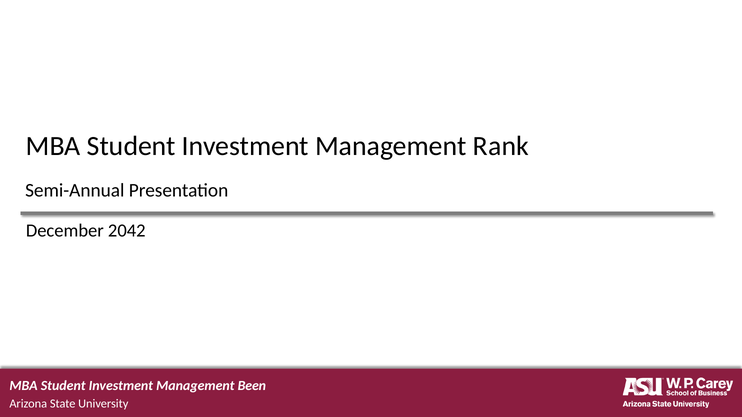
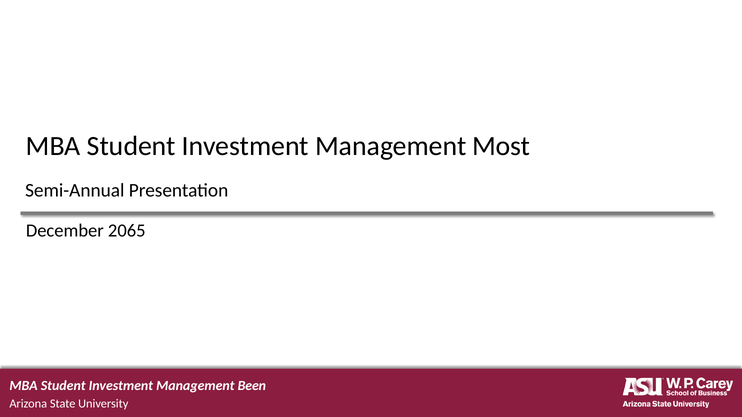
Rank: Rank -> Most (501, 146)
2042: 2042 -> 2065 (127, 231)
